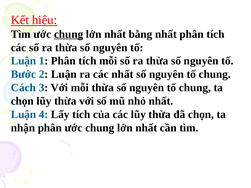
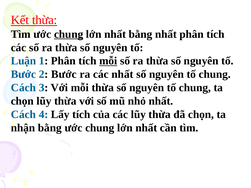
Kết hiệu: hiệu -> thừa (45, 20)
mỗi underline: none -> present (108, 61)
2 Luận: Luận -> Bước (64, 74)
Luận: Luận -> Cách (23, 115)
nhận phân: phân -> bằng (50, 128)
